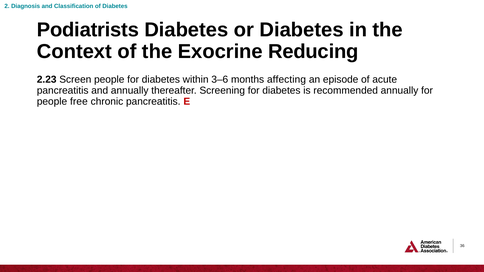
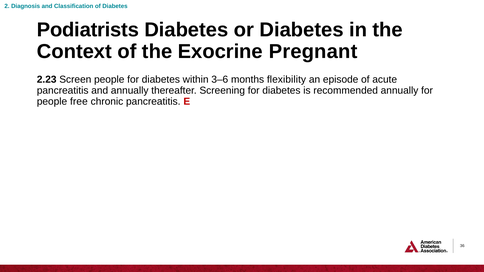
Reducing: Reducing -> Pregnant (313, 52)
affecting: affecting -> flexibility (286, 80)
